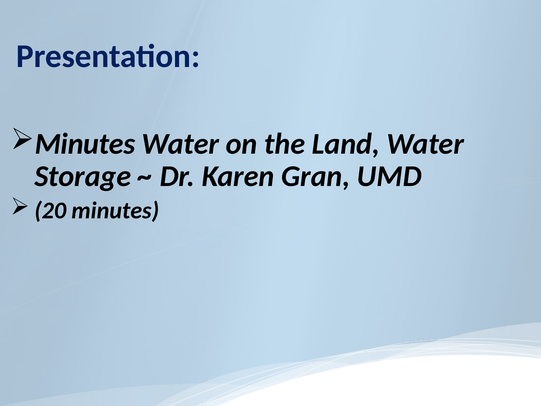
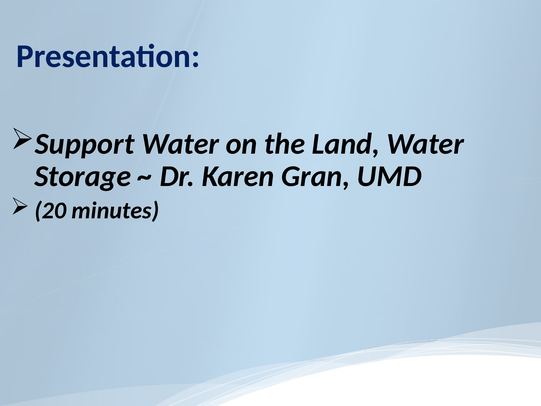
Minutes: Minutes -> Support (85, 144)
